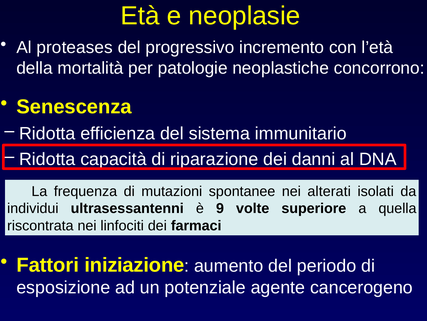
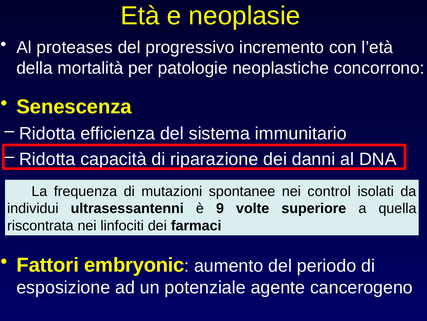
alterati: alterati -> control (329, 191)
iniziazione: iniziazione -> embryonic (134, 264)
